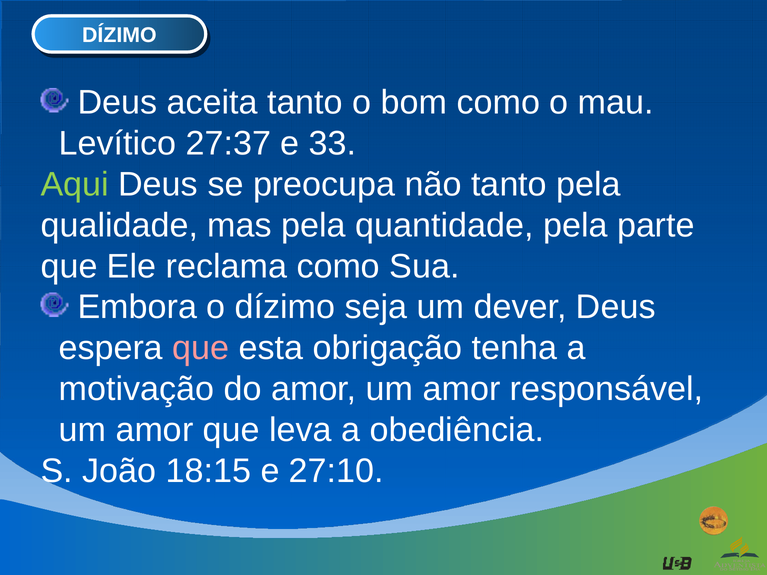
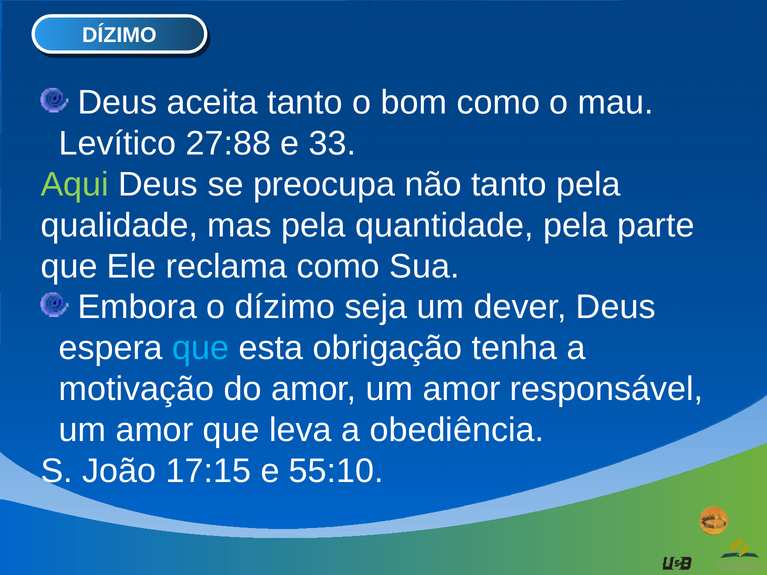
27:37: 27:37 -> 27:88 (228, 144)
que colour: pink -> light blue (201, 348)
18:15: 18:15 -> 17:15 (208, 471)
27:10: 27:10 -> 55:10 (336, 471)
